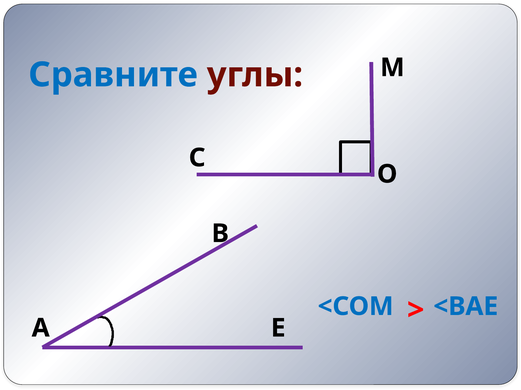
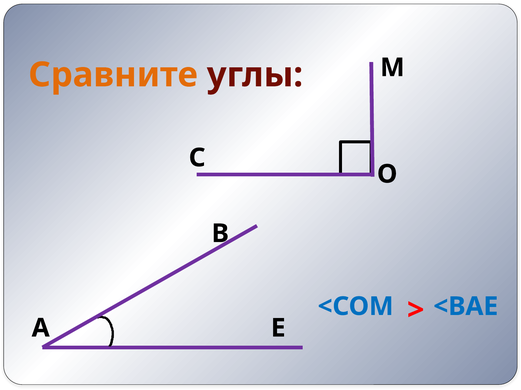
Сравните colour: blue -> orange (113, 75)
